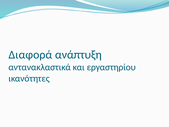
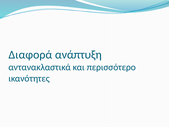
εργαστηρίου: εργαστηρίου -> περισσότερο (111, 67)
